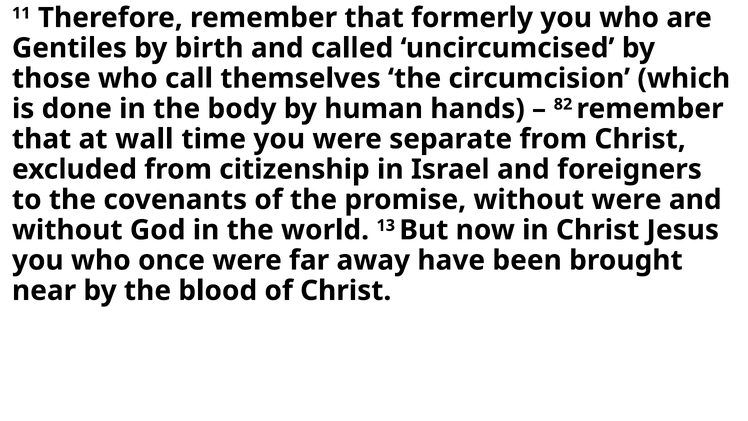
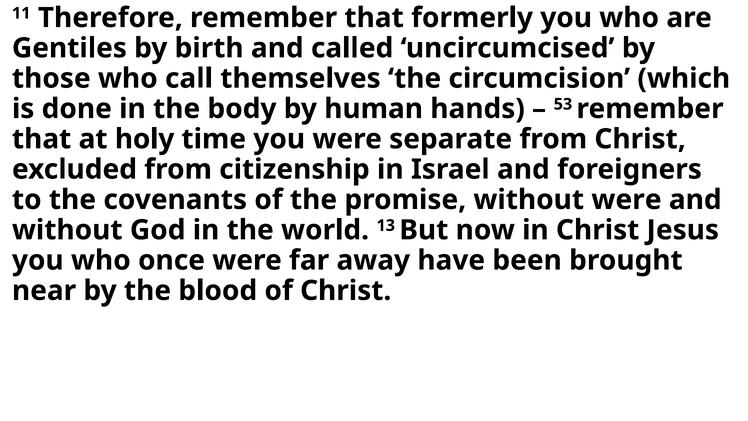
82: 82 -> 53 (563, 104)
wall: wall -> holy (145, 139)
